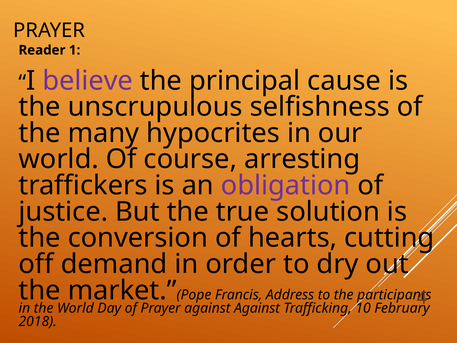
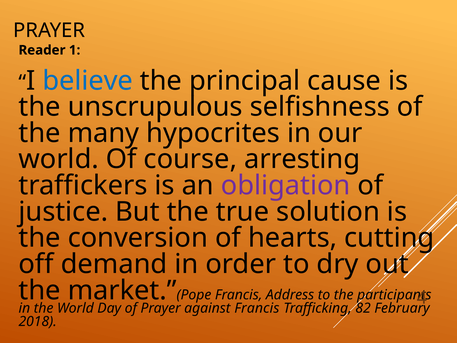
believe colour: purple -> blue (88, 81)
against Against: Against -> Francis (257, 308)
10: 10 -> 82 (363, 308)
